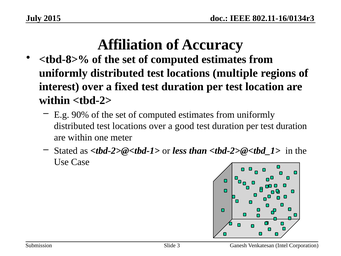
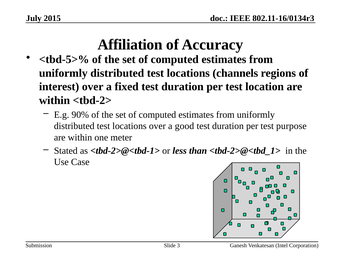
<tbd-8>%: <tbd-8>% -> <tbd-5>% (64, 59)
multiple: multiple -> channels (235, 73)
per test duration: duration -> purpose (291, 126)
